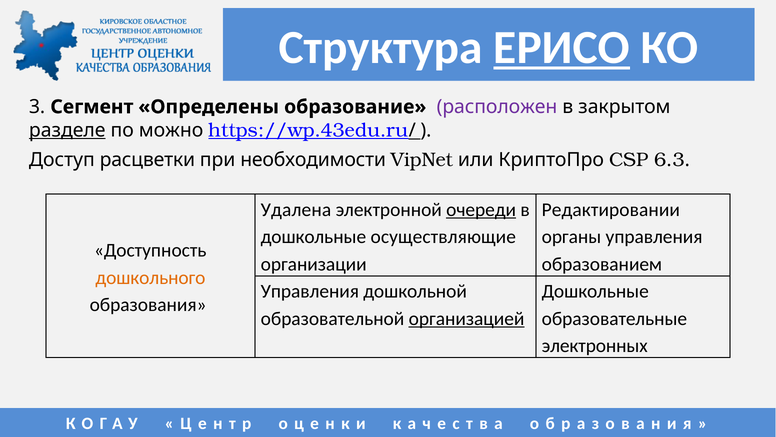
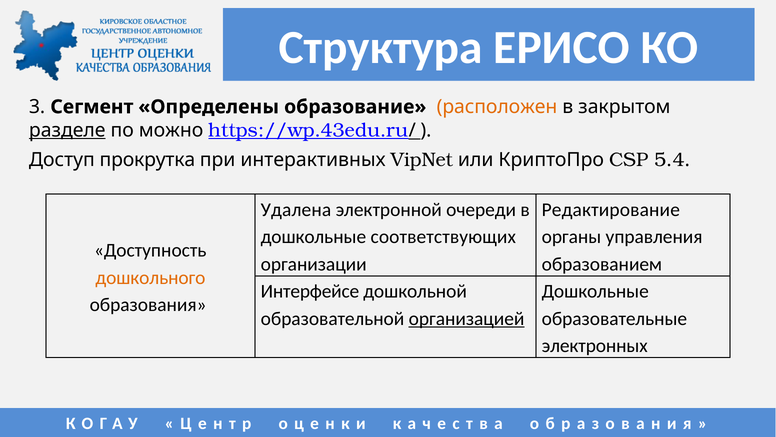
ЕРИСО underline: present -> none (562, 48)
расположен colour: purple -> orange (497, 107)
расцветки: расцветки -> прокрутка (147, 160)
необходимости: необходимости -> интерактивных (313, 160)
6.3: 6.3 -> 5.4 (670, 160)
очереди underline: present -> none (481, 209)
Редактировании: Редактировании -> Редактирование (611, 209)
осуществляющие: осуществляющие -> соответствующих (443, 237)
Управления: Управления -> Интерфейсе (310, 291)
